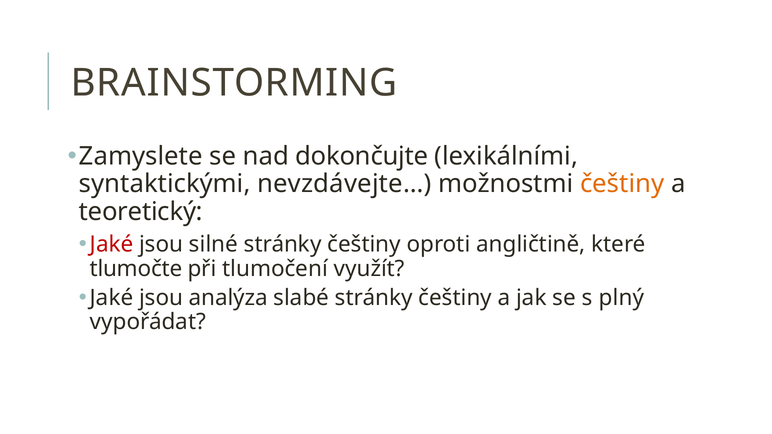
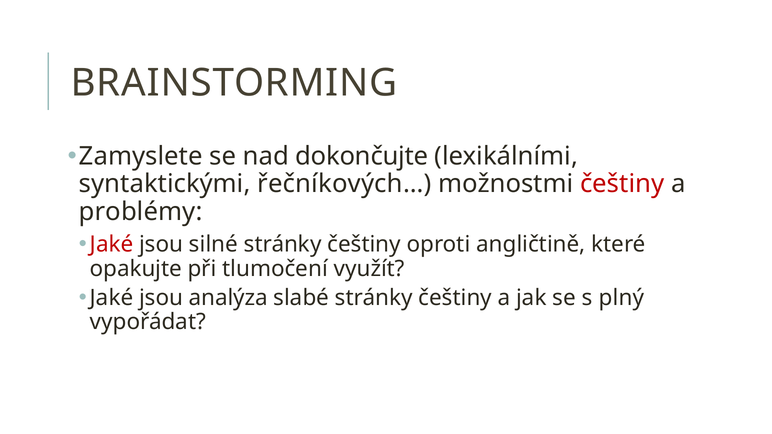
nevzdávejte…: nevzdávejte… -> řečníkových… (344, 184)
češtiny colour: orange -> red (622, 184)
teoretický: teoretický -> problémy (141, 212)
tlumočte: tlumočte -> opakujte (136, 269)
